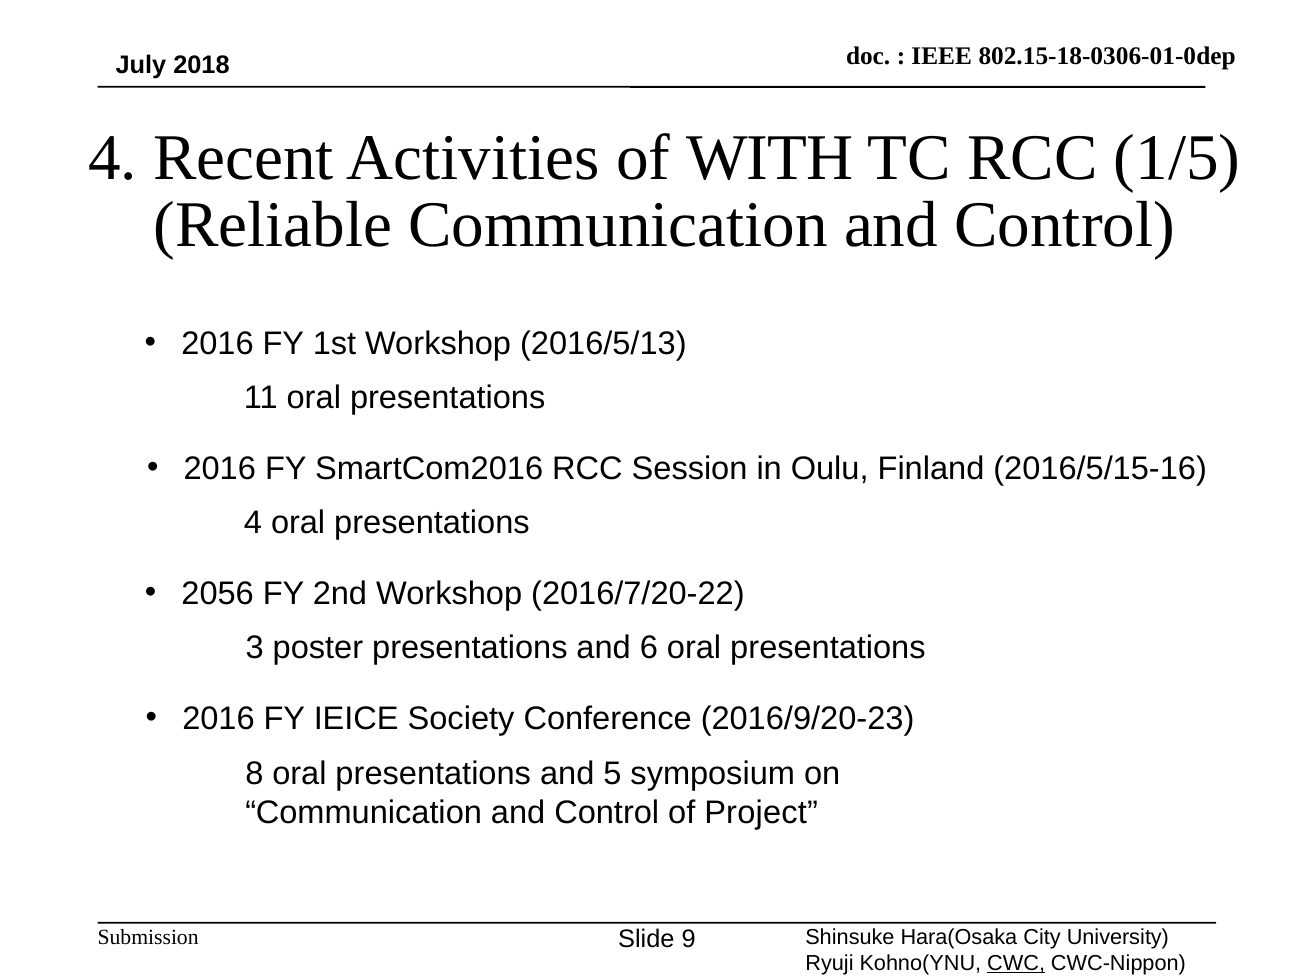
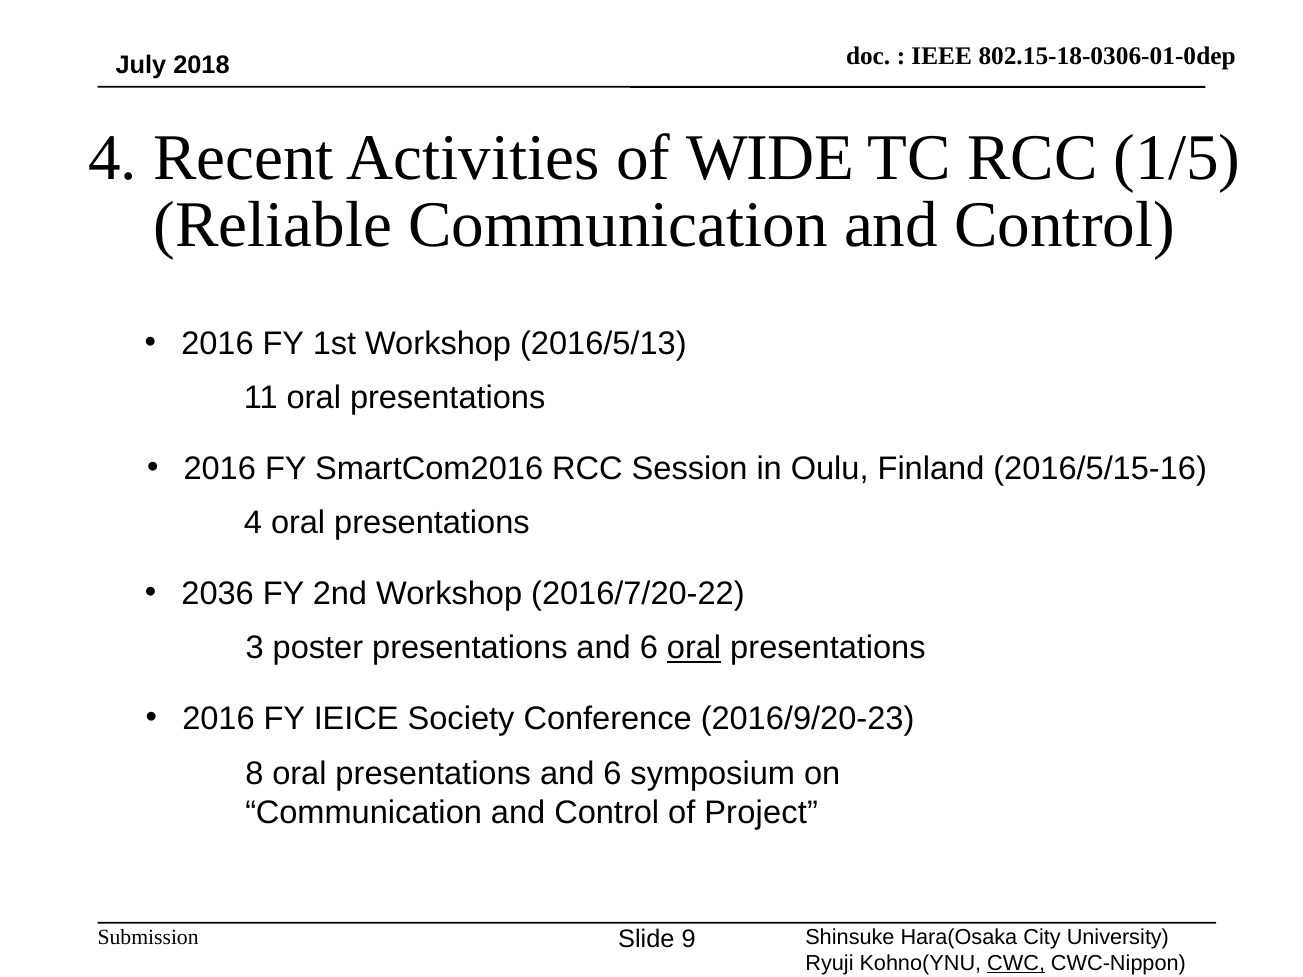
WITH: WITH -> WIDE (770, 158)
2056: 2056 -> 2036 (218, 594)
oral underline: none -> present (694, 648)
oral presentations and 5: 5 -> 6 (612, 774)
